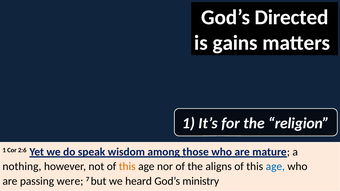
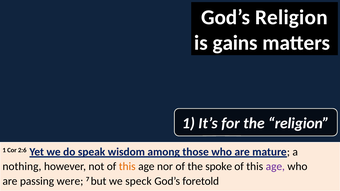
God’s Directed: Directed -> Religion (291, 17)
aligns: aligns -> spoke (219, 167)
age colour: blue -> purple (275, 167)
heard: heard -> speck (138, 181)
ministry: ministry -> foretold (201, 181)
